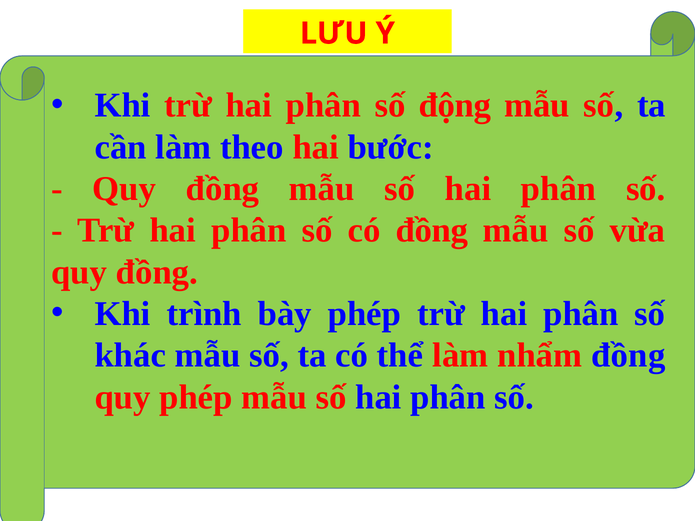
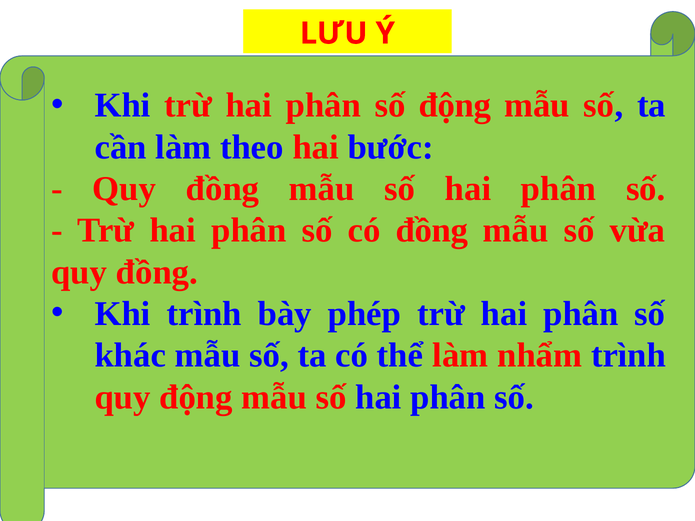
nhẩm đồng: đồng -> trình (628, 356)
quy phép: phép -> động (196, 397)
